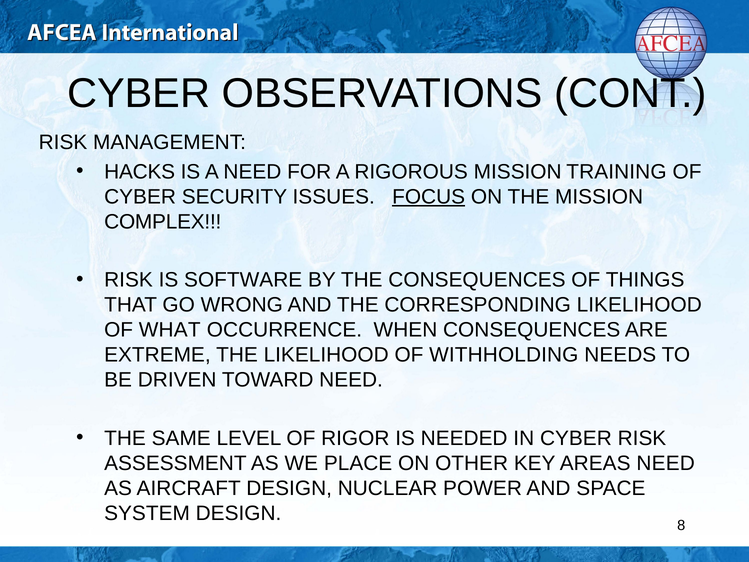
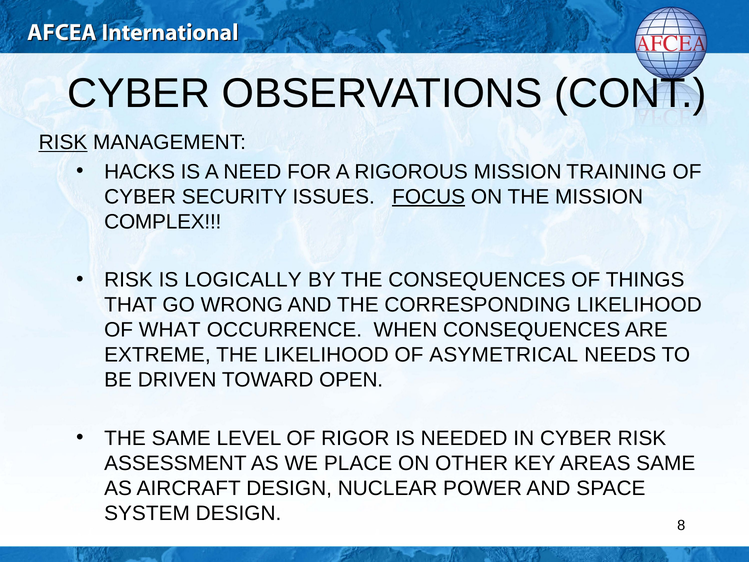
RISK underline: none -> present (63, 143)
SOFTWARE: SOFTWARE -> LOGICALLY (243, 280)
WITHHOLDING: WITHHOLDING -> ASYMETRICAL (504, 355)
TOWARD NEED: NEED -> OPEN (351, 380)
AREAS NEED: NEED -> SAME (666, 463)
